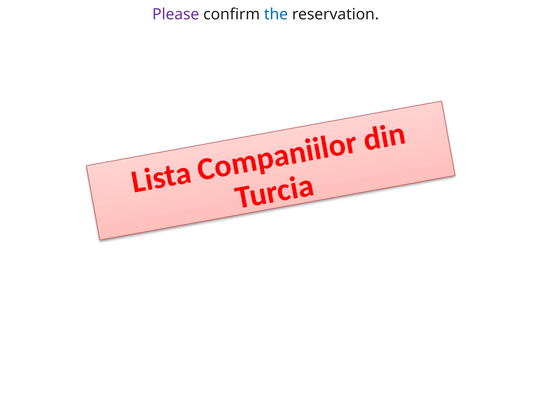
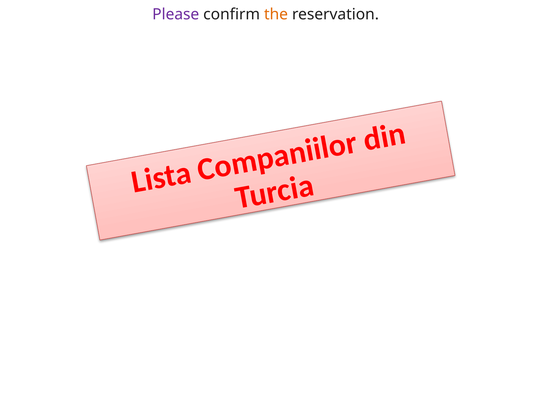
the colour: blue -> orange (276, 14)
